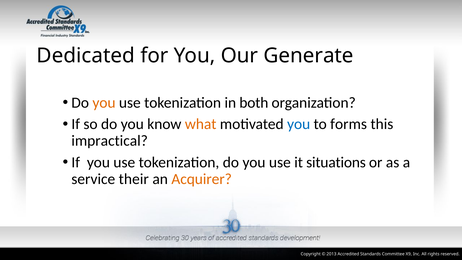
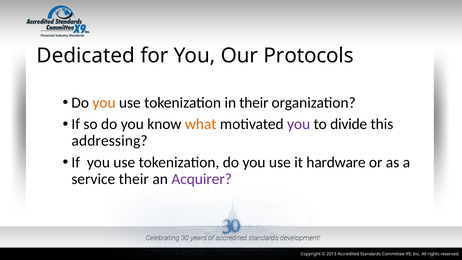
Generate: Generate -> Protocols (309, 56)
in both: both -> their (254, 103)
you colour: blue -> purple (299, 124)
forms: forms -> divide (349, 124)
impractical: impractical -> addressing (110, 141)
situations: situations -> hardware (336, 162)
Acquirer colour: orange -> purple (202, 179)
